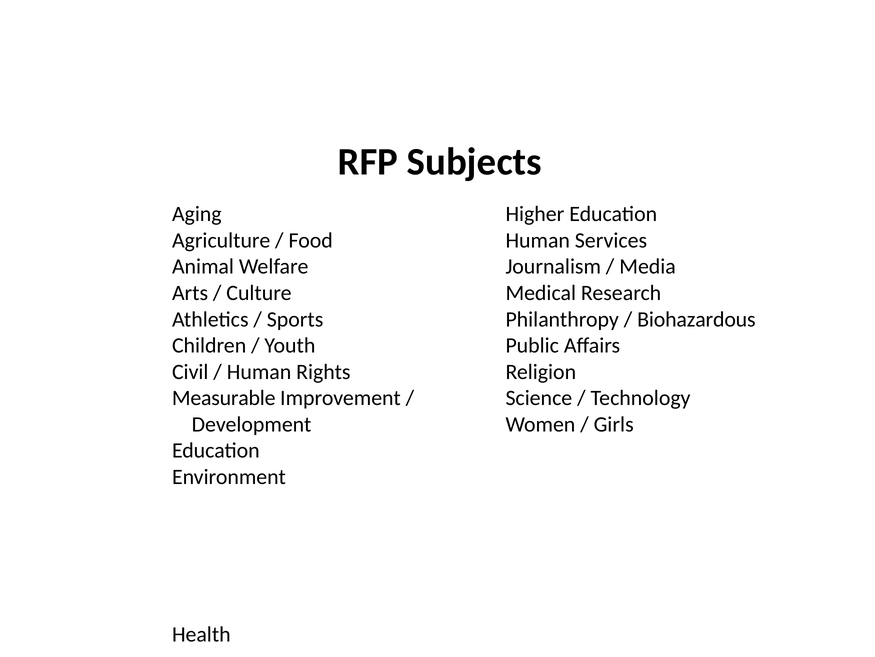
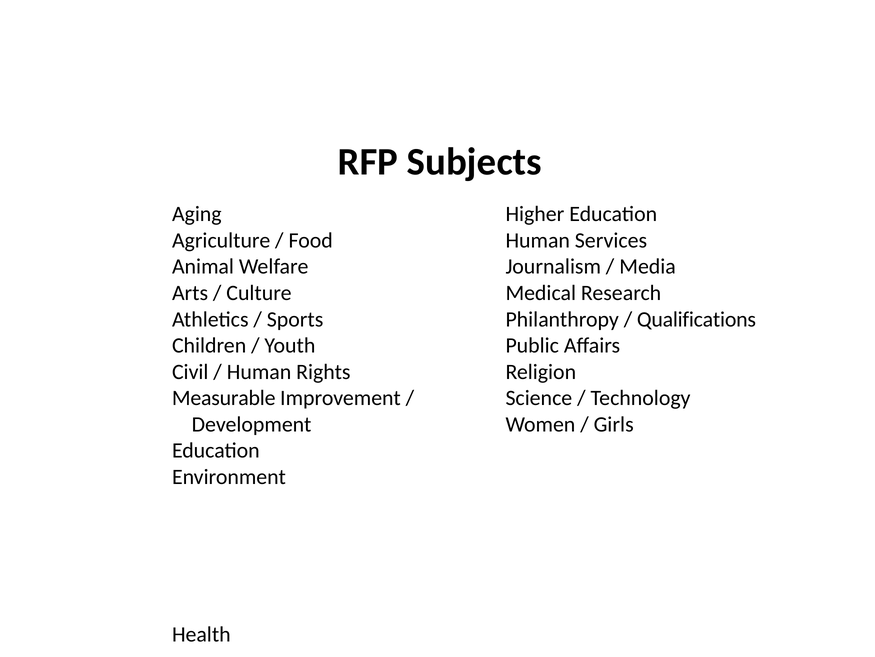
Biohazardous: Biohazardous -> Qualifications (696, 319)
